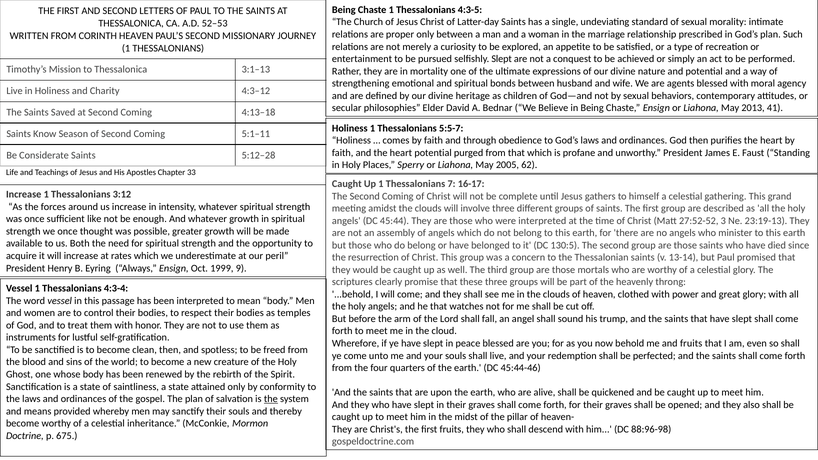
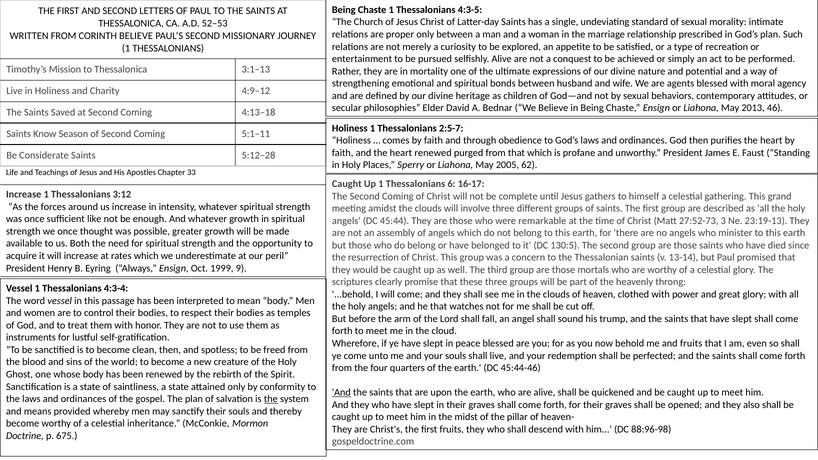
CORINTH HEAVEN: HEAVEN -> BELIEVE (136, 36)
selfishly Slept: Slept -> Alive (502, 59)
4:3–12: 4:3–12 -> 4:9–12 (256, 91)
41: 41 -> 46 (775, 108)
5:5-7: 5:5-7 -> 2:5-7 (451, 128)
heart potential: potential -> renewed (433, 153)
7: 7 -> 6 (452, 184)
were interpreted: interpreted -> remarkable (542, 221)
27:52-52: 27:52-52 -> 27:52-73 (699, 221)
And underline: none -> present (341, 393)
